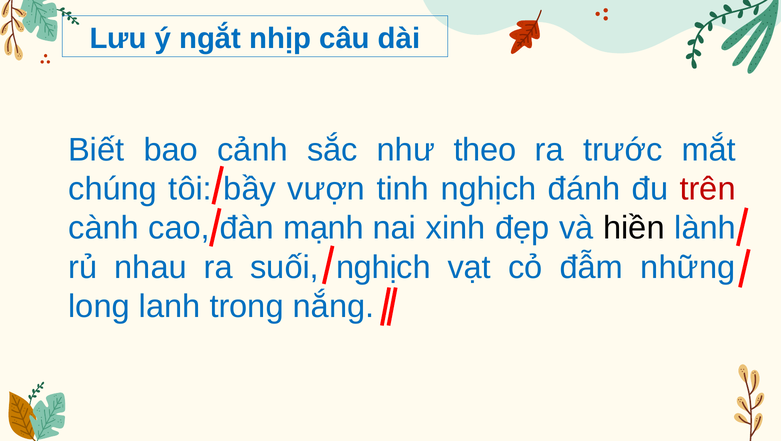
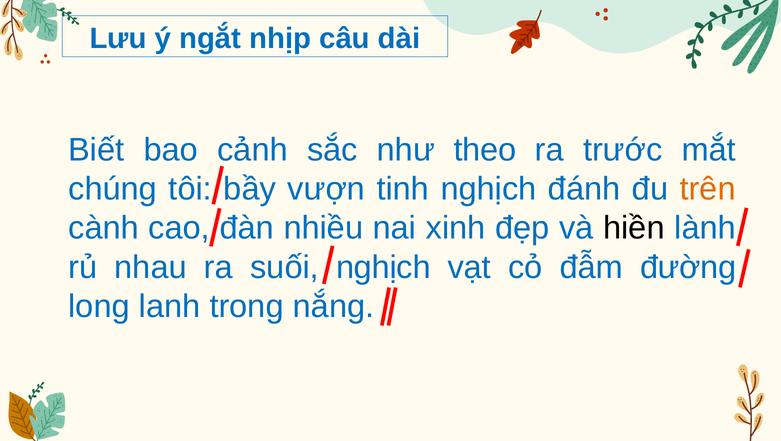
trên colour: red -> orange (708, 189)
mạnh: mạnh -> nhiều (323, 228)
những: những -> đường (688, 267)
